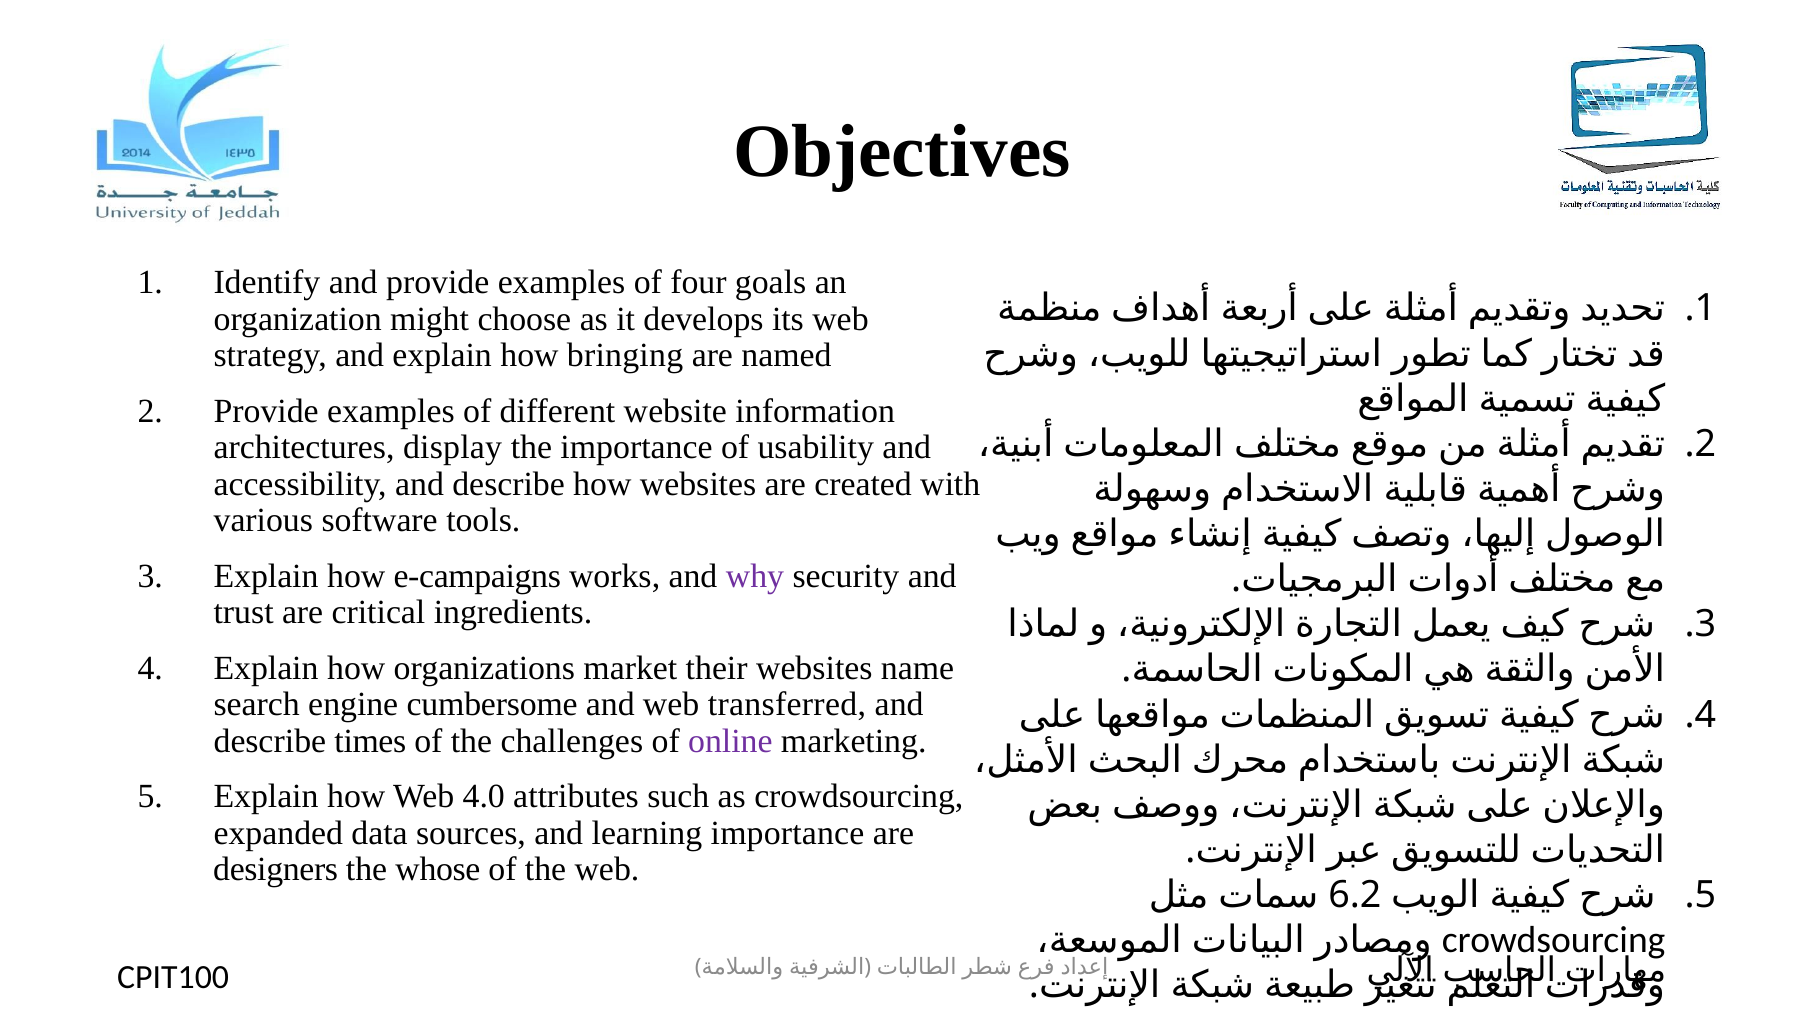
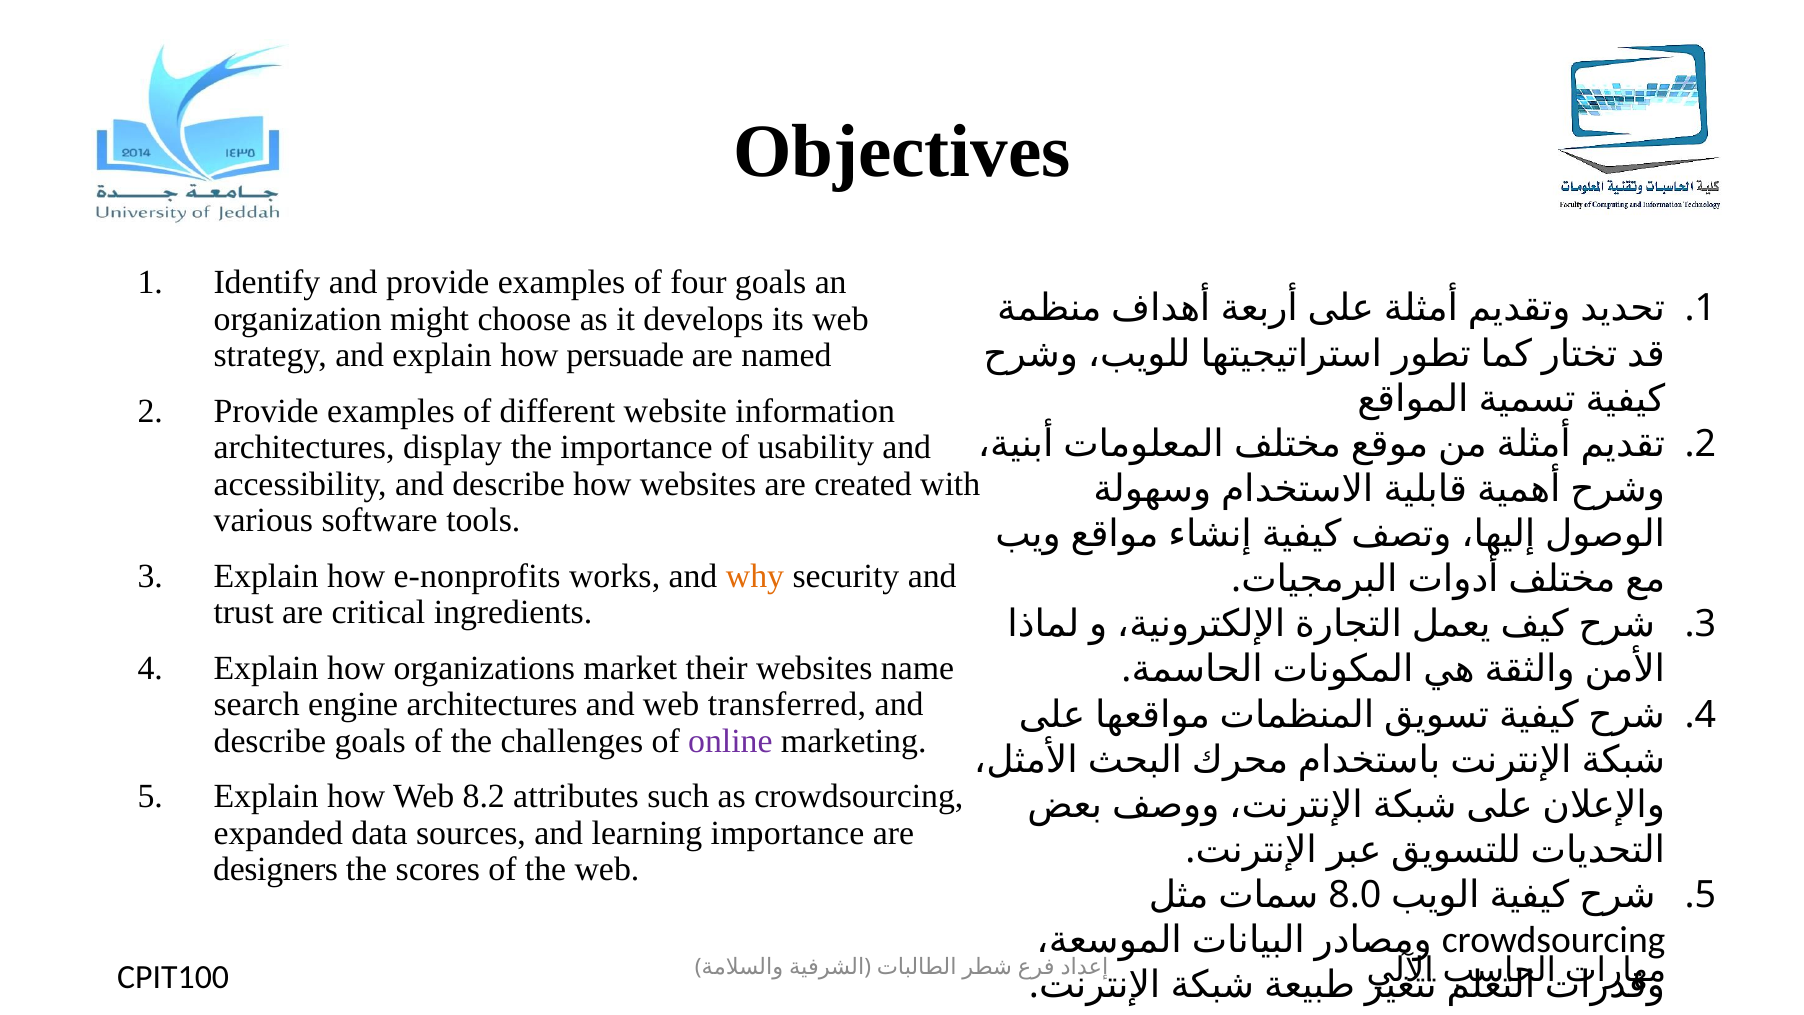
bringing: bringing -> persuade (625, 355)
e-campaigns: e-campaigns -> e-nonprofits (477, 576)
why colour: purple -> orange (755, 576)
engine cumbersome: cumbersome -> architectures (492, 704)
describe times: times -> goals (370, 741)
4.0: 4.0 -> 8.2 (484, 796)
whose: whose -> scores (438, 869)
6.2: 6.2 -> 8.0 (1355, 895)
